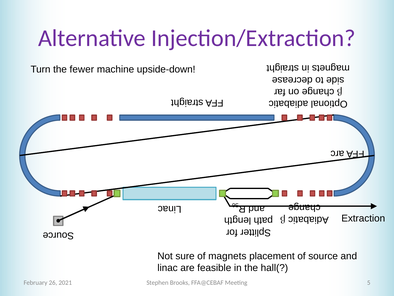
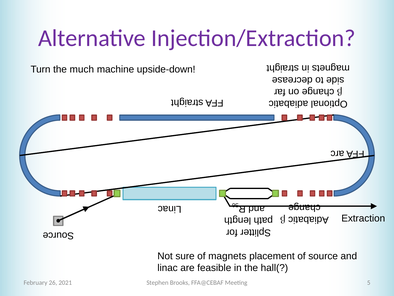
fewer: fewer -> much (82, 69)
